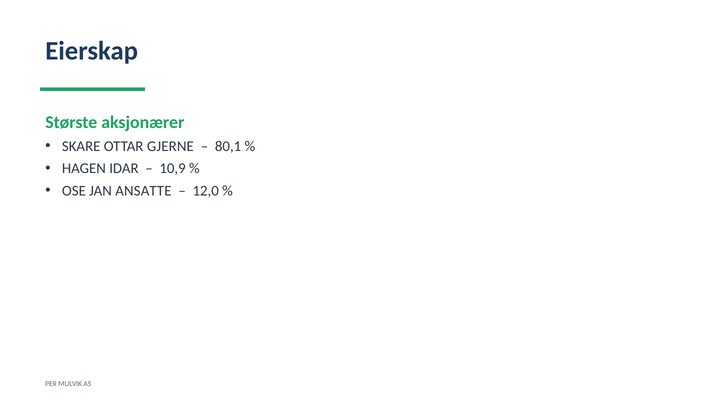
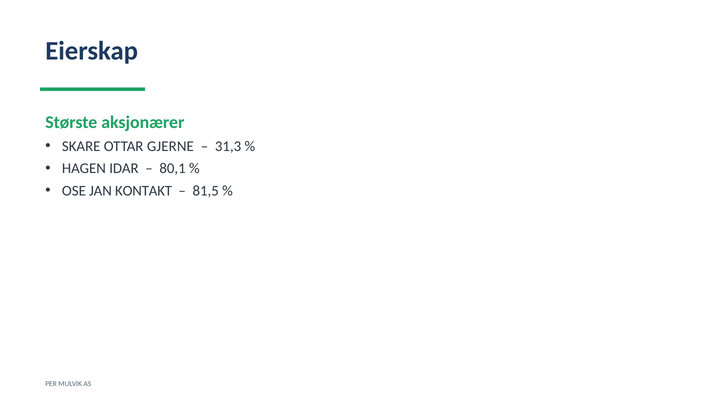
80,1: 80,1 -> 31,3 (228, 146)
10,9: 10,9 -> 80,1 (173, 169)
ANSATTE: ANSATTE -> KONTAKT (144, 191)
12,0: 12,0 -> 81,5 (206, 191)
